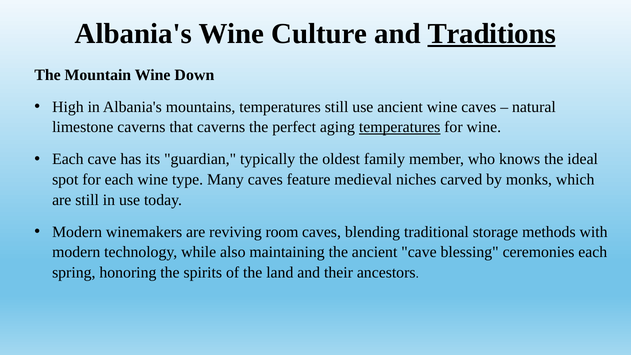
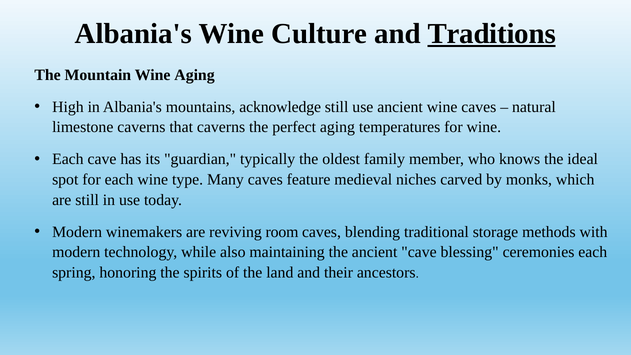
Wine Down: Down -> Aging (195, 75)
mountains temperatures: temperatures -> acknowledge (280, 107)
temperatures underline: present -> none (400, 127)
